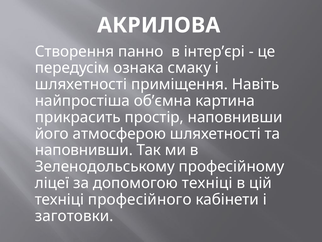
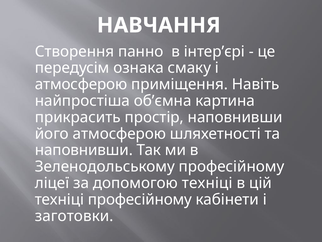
АКРИЛОВА: АКРИЛОВА -> НАВЧАННЯ (159, 25)
шляхетності: шляхетності -> атмосферою (81, 84)
техніці професійного: професійного -> професійному (140, 199)
